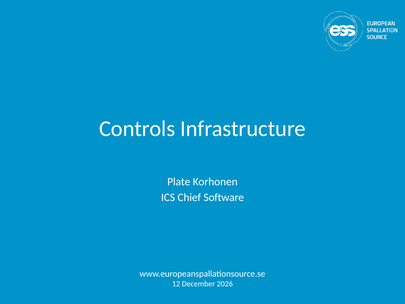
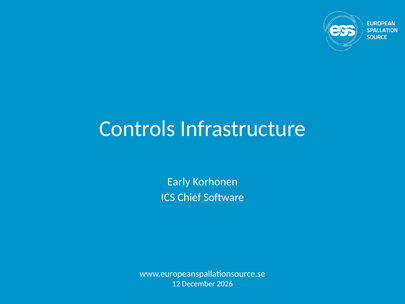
Plate: Plate -> Early (179, 182)
